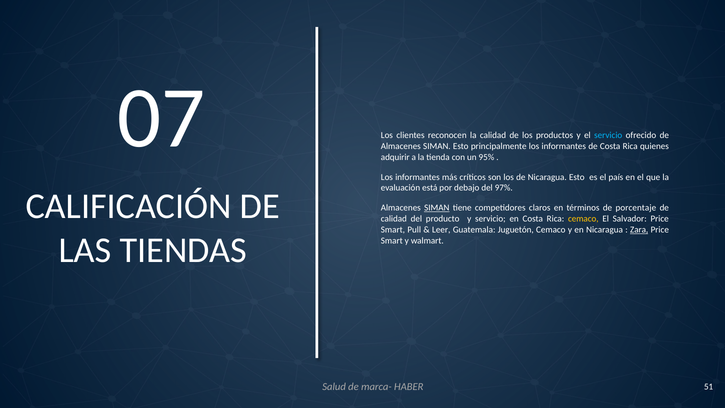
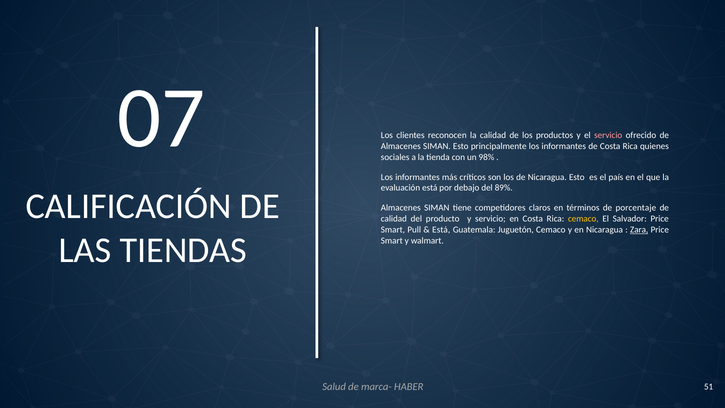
servicio colour: light blue -> pink (608, 135)
adquirir: adquirir -> sociales (395, 157)
95%: 95% -> 98% (486, 157)
97%: 97% -> 89% (504, 188)
SIMAN underline: present -> none (437, 208)
Leer: Leer -> Está (441, 230)
